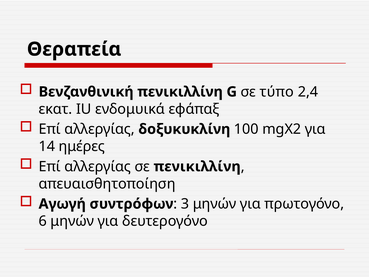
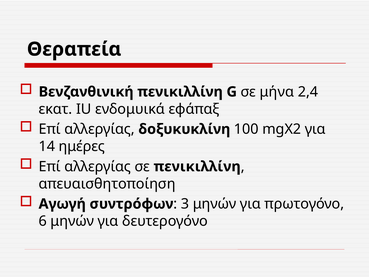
τύπο: τύπο -> μήνα (277, 92)
